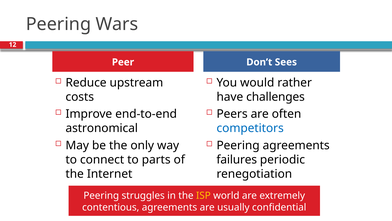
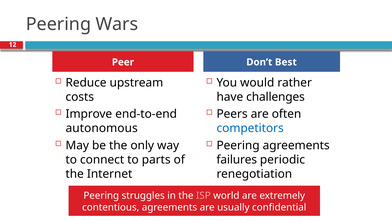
Sees: Sees -> Best (286, 62)
astronomical: astronomical -> autonomous (102, 128)
ISP colour: yellow -> pink (203, 195)
